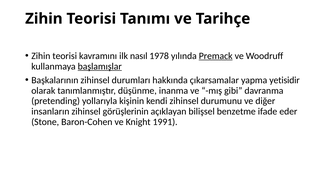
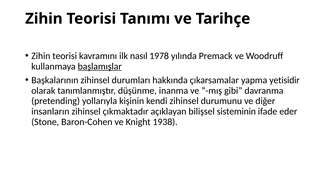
Premack underline: present -> none (216, 56)
görüşlerinin: görüşlerinin -> çıkmaktadır (126, 111)
benzetme: benzetme -> sisteminin (236, 111)
1991: 1991 -> 1938 (165, 122)
